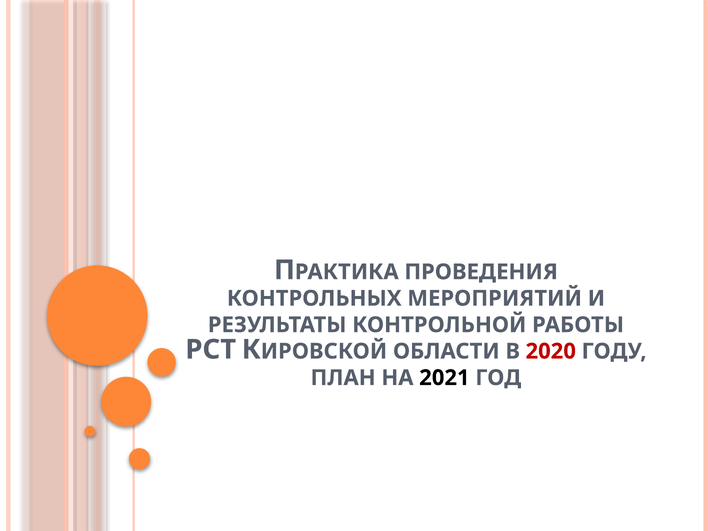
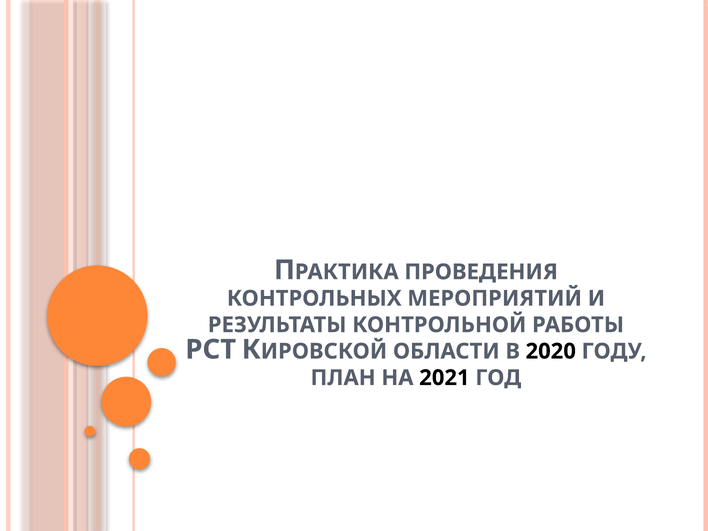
2020 colour: red -> black (551, 351)
